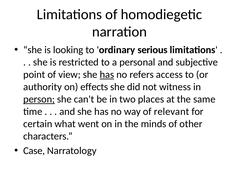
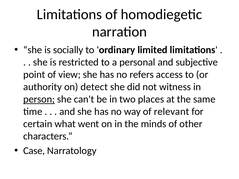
looking: looking -> socially (68, 50)
serious: serious -> limited (153, 50)
has underline: present -> none (107, 75)
effects: effects -> detect (94, 87)
